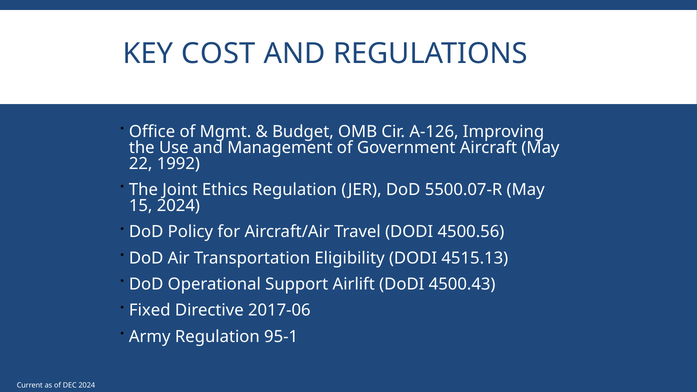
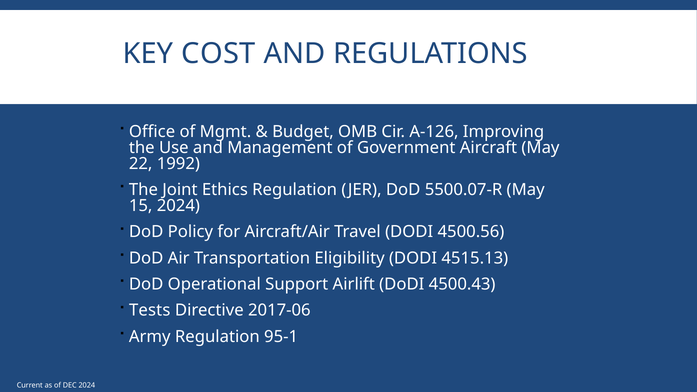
Fixed: Fixed -> Tests (150, 311)
